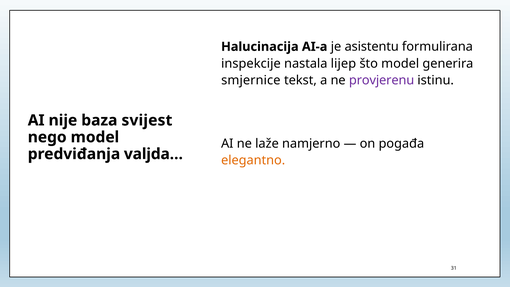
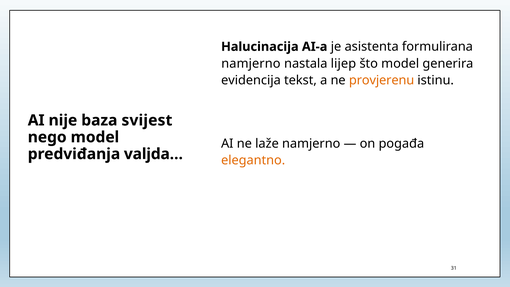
asistentu: asistentu -> asistenta (372, 47)
inspekcije: inspekcije -> namjerno (251, 63)
smjernice: smjernice -> evidencija (251, 80)
provjerenu colour: purple -> orange (382, 80)
